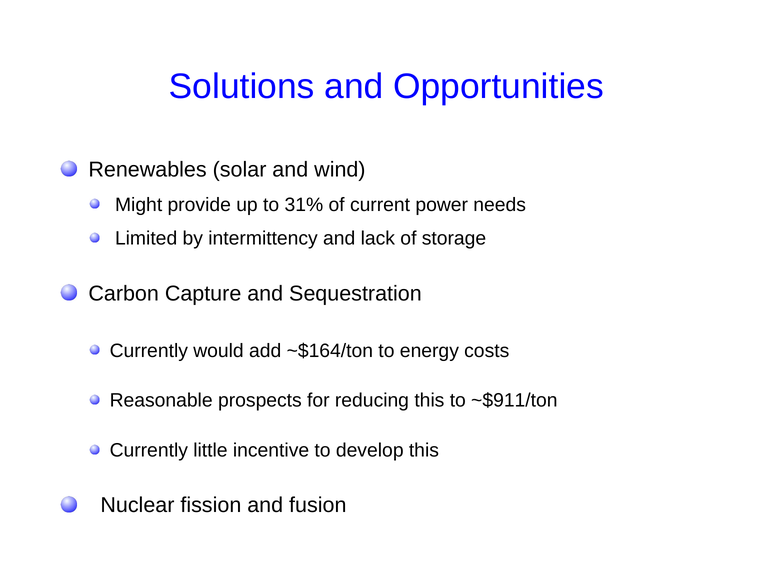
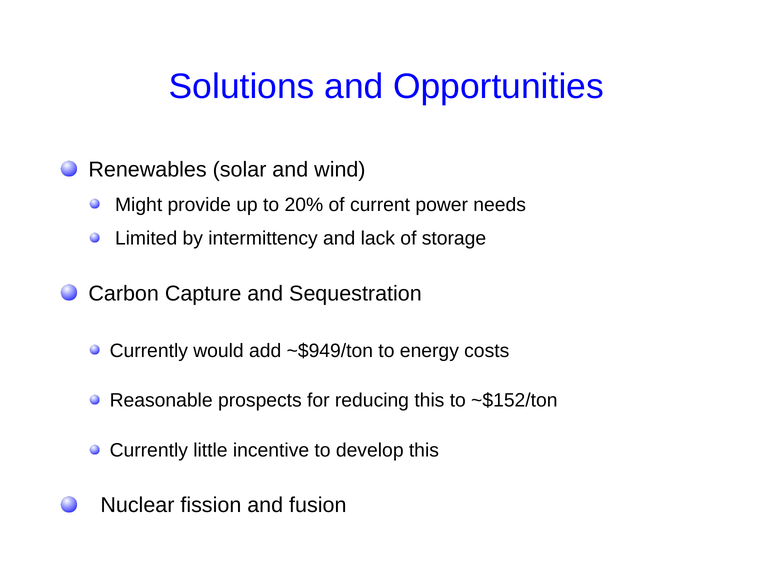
31%: 31% -> 20% (304, 205)
~$164/ton: ~$164/ton -> ~$949/ton (330, 351)
~$911/ton: ~$911/ton -> ~$152/ton (514, 400)
